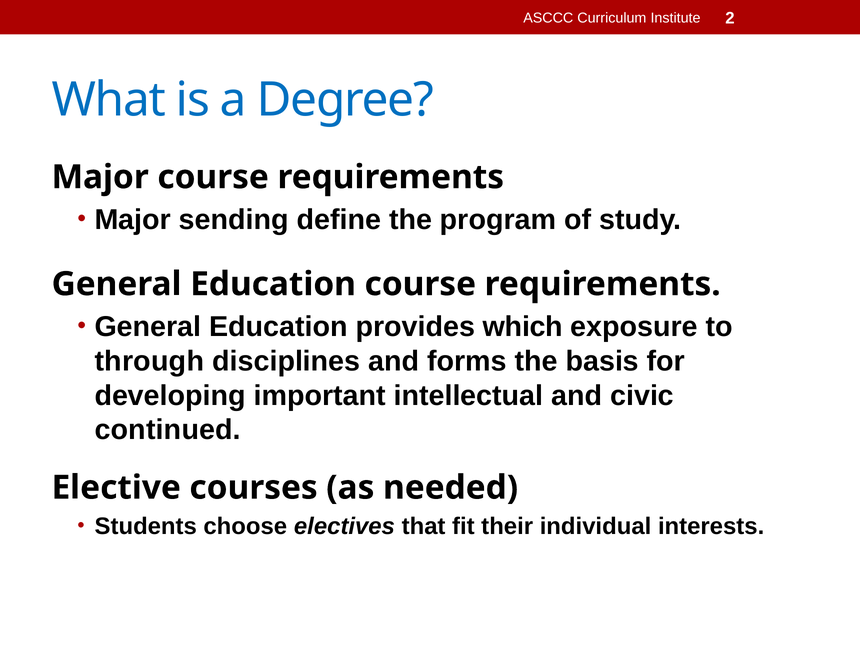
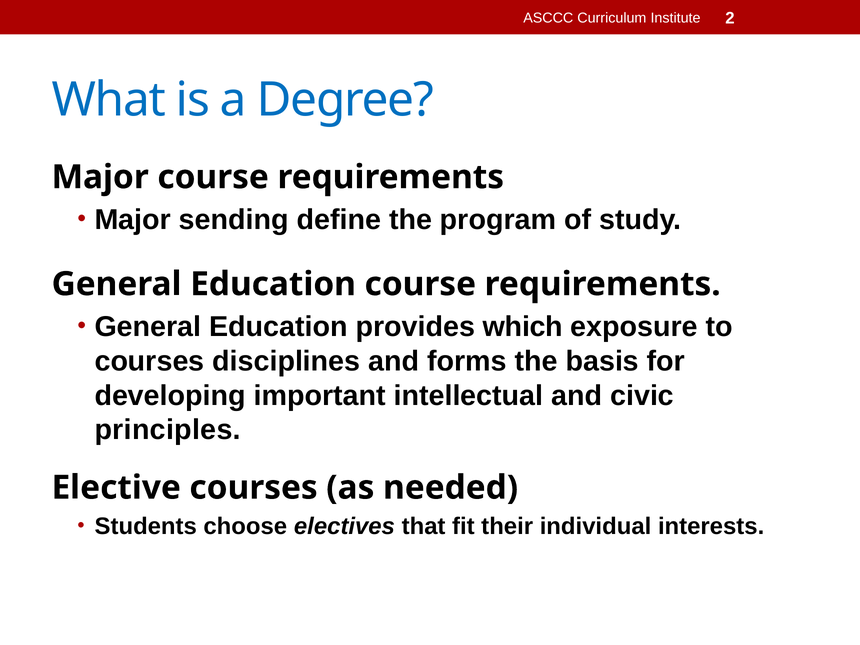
through: through -> courses (149, 361)
continued: continued -> principles (168, 430)
